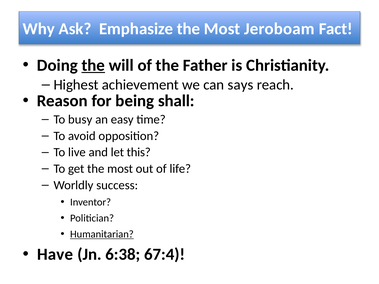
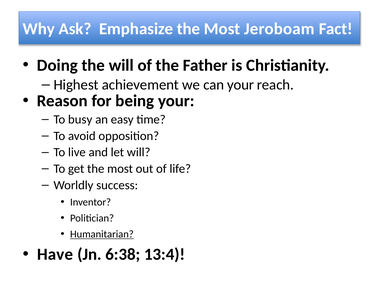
the underline: present -> none (93, 65)
can says: says -> your (241, 85)
being shall: shall -> your (176, 101)
let this: this -> will (139, 152)
67:4: 67:4 -> 13:4 (165, 255)
